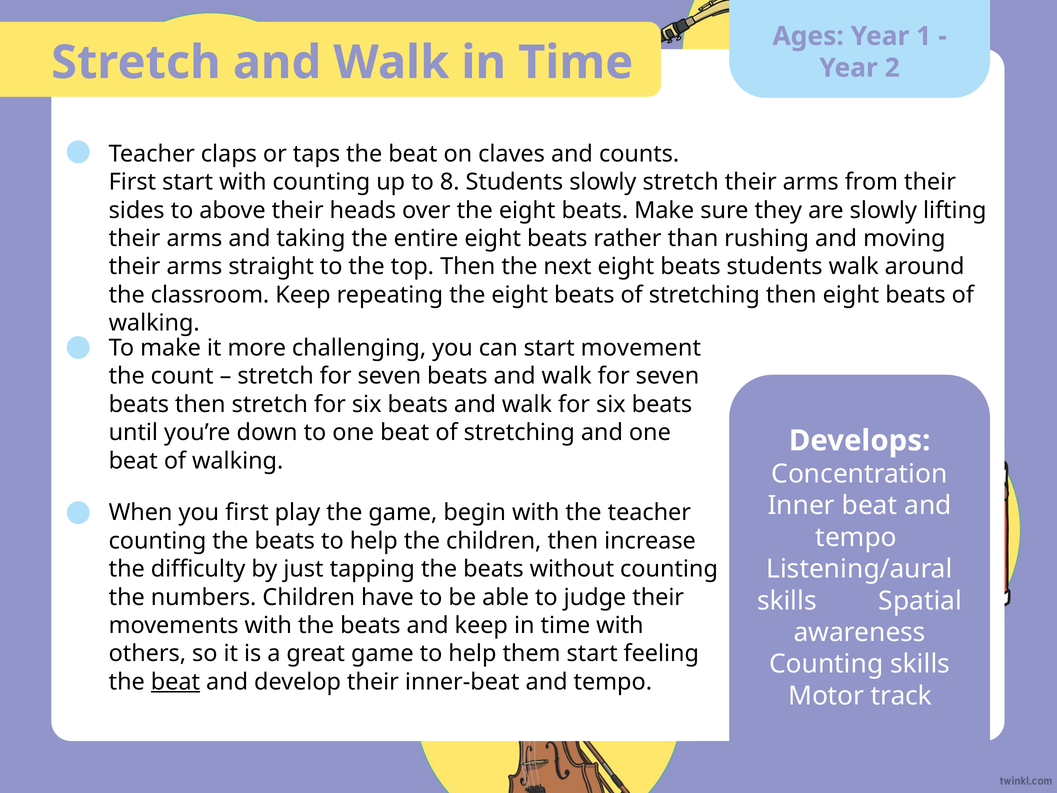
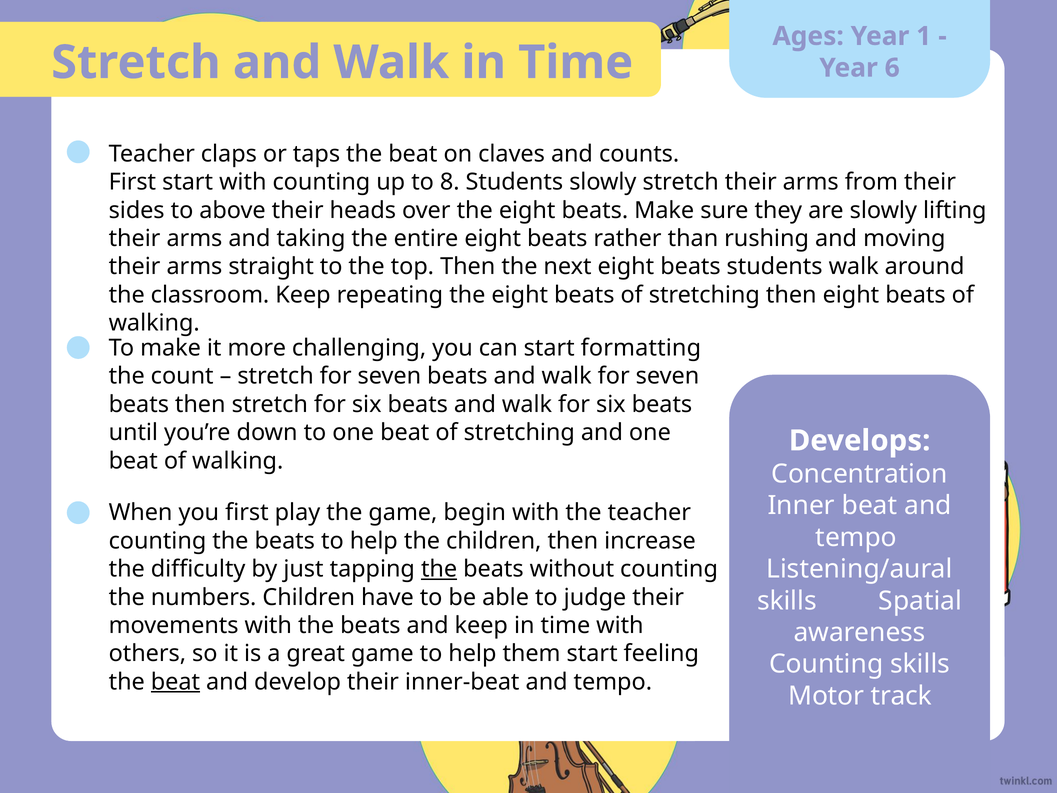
2: 2 -> 6 (892, 68)
movement: movement -> formatting (641, 348)
the underline: none -> present (439, 569)
